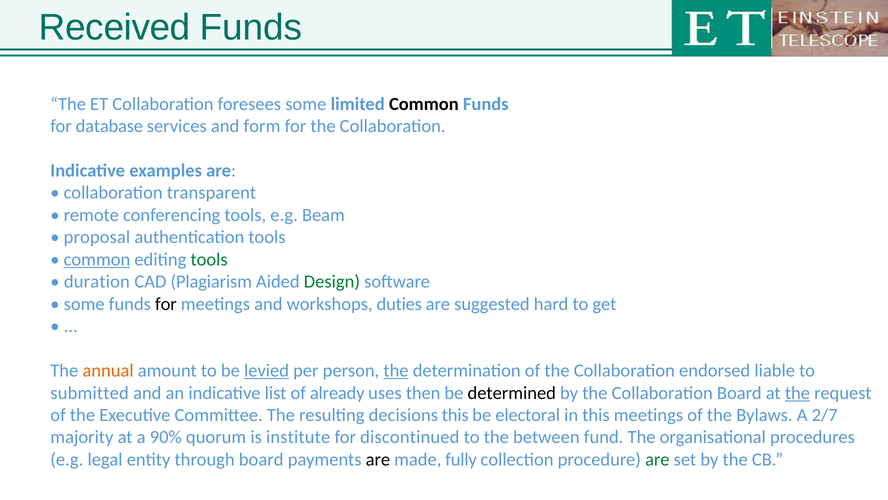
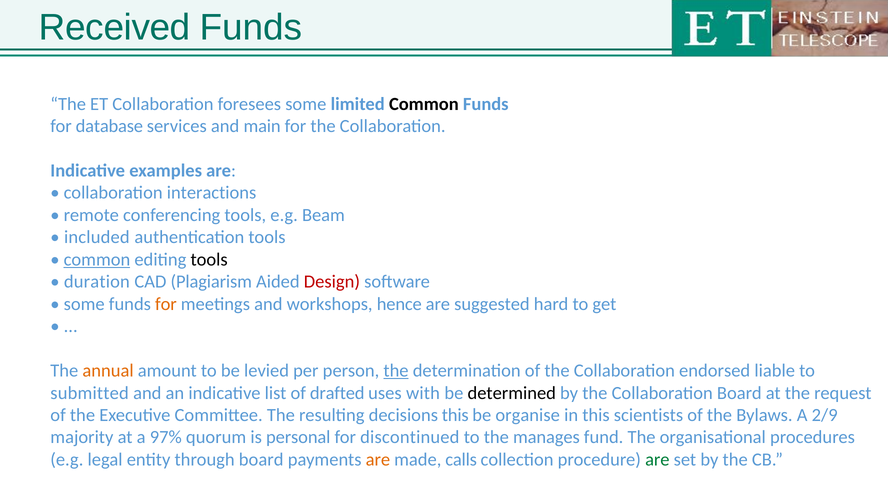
form: form -> main (262, 126)
transparent: transparent -> interactions (212, 193)
proposal: proposal -> included (97, 237)
tools colour: green -> black (209, 259)
Design colour: green -> red (332, 281)
for colour: black -> orange (166, 304)
duties: duties -> hence (399, 304)
levied underline: present -> none (267, 370)
already: already -> drafted (337, 393)
then: then -> with (423, 393)
the underline: present -> none (797, 393)
electoral: electoral -> organise (528, 415)
this meetings: meetings -> scientists (649, 415)
2/7: 2/7 -> 2/9 (825, 415)
90%: 90% -> 97% (166, 437)
institute: institute -> personal (298, 437)
between: between -> manages (546, 437)
are colour: black -> orange (378, 459)
fully: fully -> calls (461, 459)
